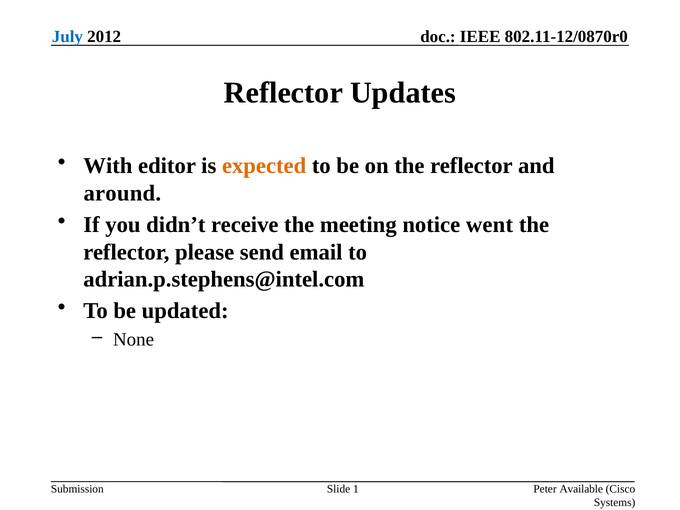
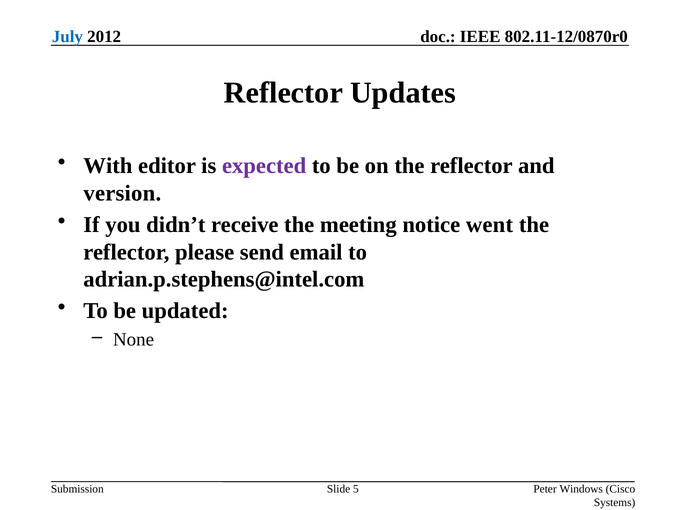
expected colour: orange -> purple (264, 166)
around: around -> version (122, 193)
1: 1 -> 5 (356, 489)
Available: Available -> Windows (581, 489)
